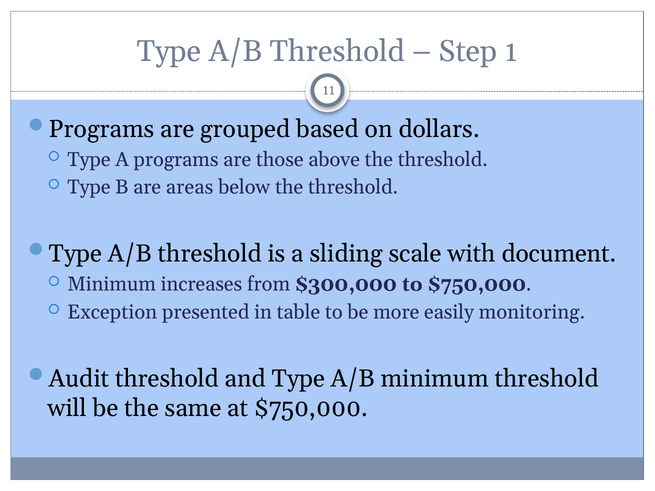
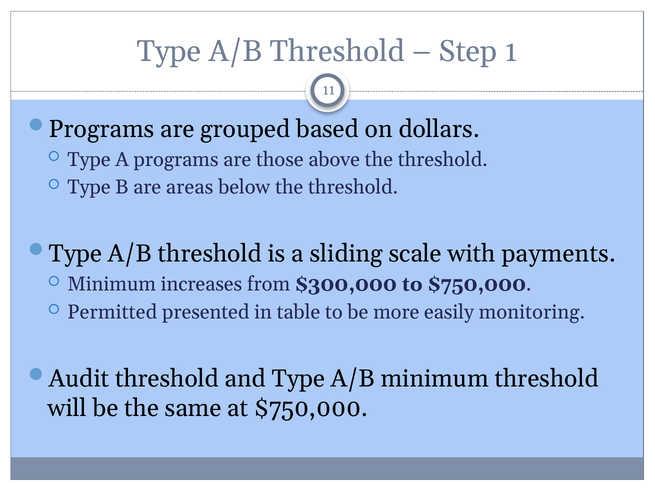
document: document -> payments (559, 254)
Exception: Exception -> Permitted (112, 312)
